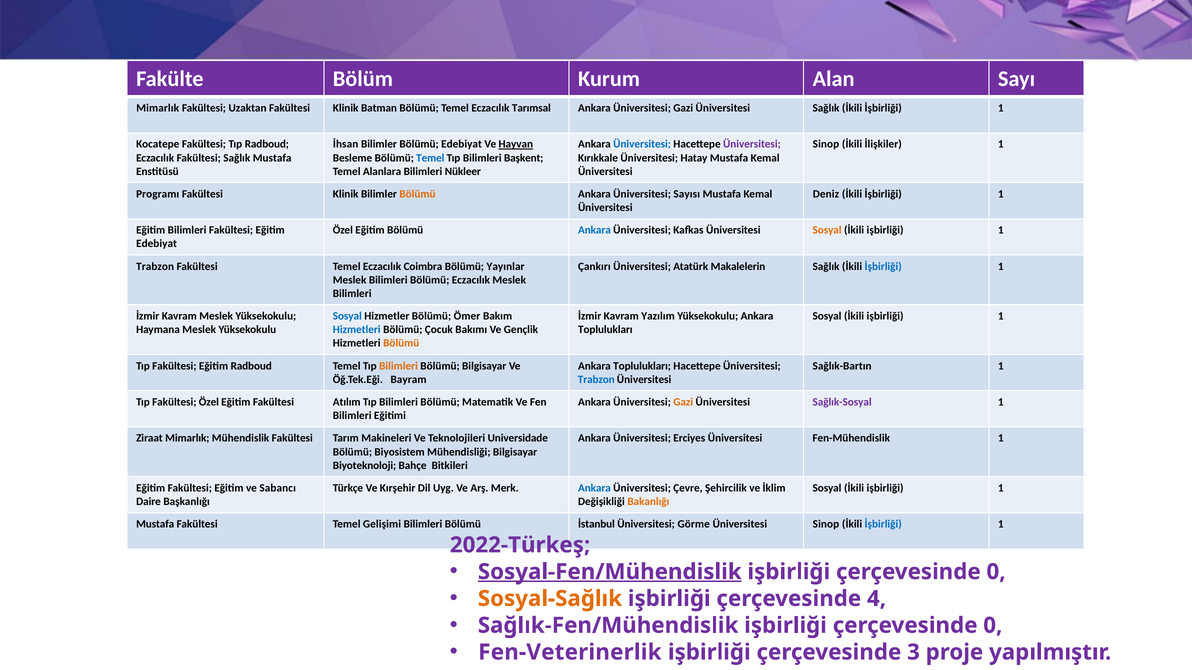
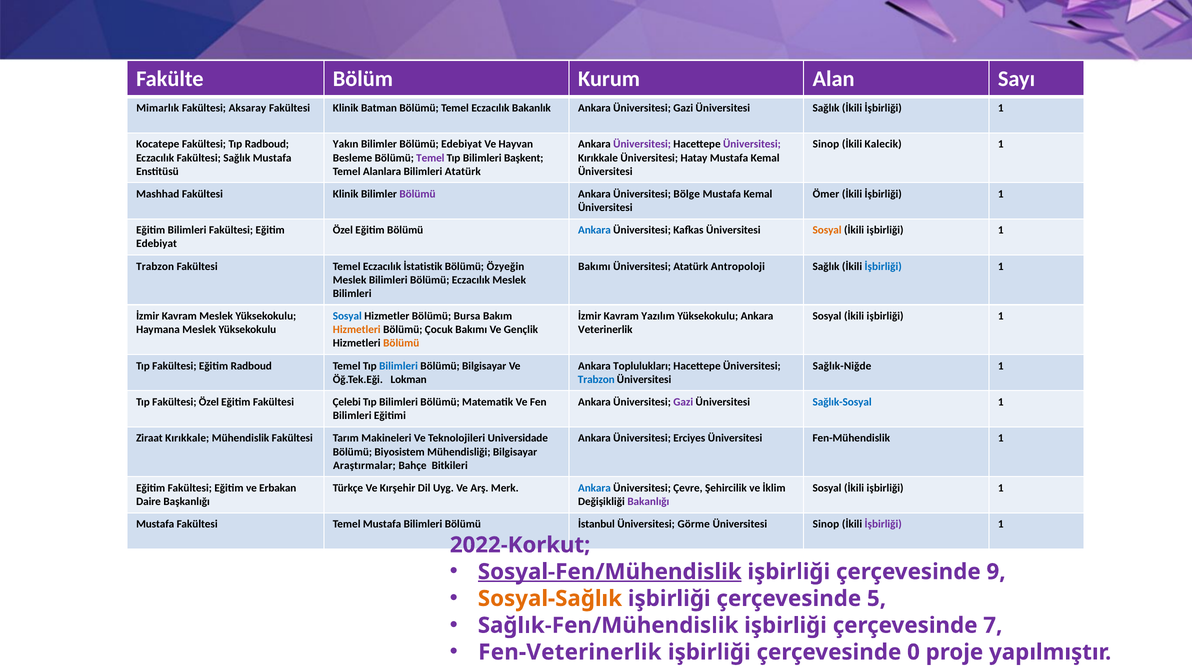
Uzaktan: Uzaktan -> Aksaray (247, 108)
Tarımsal: Tarımsal -> Bakanlık (531, 108)
İhsan: İhsan -> Yakın (346, 144)
Hayvan underline: present -> none (516, 144)
Üniversitesi colour: blue -> purple (642, 144)
İlişkiler: İlişkiler -> Kalecik (883, 144)
Temel colour: blue -> purple (430, 158)
Bilimleri Nükleer: Nükleer -> Atatürk (463, 172)
Programı: Programı -> Mashhad (158, 194)
Bölümü colour: orange -> purple (418, 194)
Sayısı: Sayısı -> Bölge (687, 194)
Deniz: Deniz -> Ömer (826, 194)
Coimbra: Coimbra -> İstatistik (423, 267)
Yayınlar: Yayınlar -> Özyeğin (506, 267)
Çankırı: Çankırı -> Bakımı (594, 267)
Makalelerin: Makalelerin -> Antropoloji (738, 267)
Ömer: Ömer -> Bursa (467, 316)
Hizmetleri colour: blue -> orange (357, 330)
Toplulukları: Toplulukları -> Veterinerlik (605, 330)
Bilimleri colour: orange -> blue (399, 366)
Sağlık-Bartın: Sağlık-Bartın -> Sağlık-Niğde (842, 366)
Bayram: Bayram -> Lokman (409, 380)
Atılım: Atılım -> Çelebi (347, 402)
Gazi colour: orange -> purple (683, 402)
Sağlık-Sosyal colour: purple -> blue (842, 402)
Ziraat Mimarlık: Mimarlık -> Kırıkkale (187, 439)
Biyoteknoloji: Biyoteknoloji -> Araştırmalar (364, 466)
Sabancı: Sabancı -> Erbakan (278, 488)
Bakanlığı colour: orange -> purple (648, 502)
Temel Gelişimi: Gelişimi -> Mustafa (382, 525)
İşbirliği colour: blue -> purple (883, 525)
2022-Türkeş: 2022-Türkeş -> 2022-Korkut (520, 545)
0: 0 -> 9 (996, 572)
4: 4 -> 5 (877, 599)
Sağlık-Fen/Mühendislik işbirliği çerçevesinde 0: 0 -> 7 (993, 626)
3: 3 -> 0 (913, 653)
